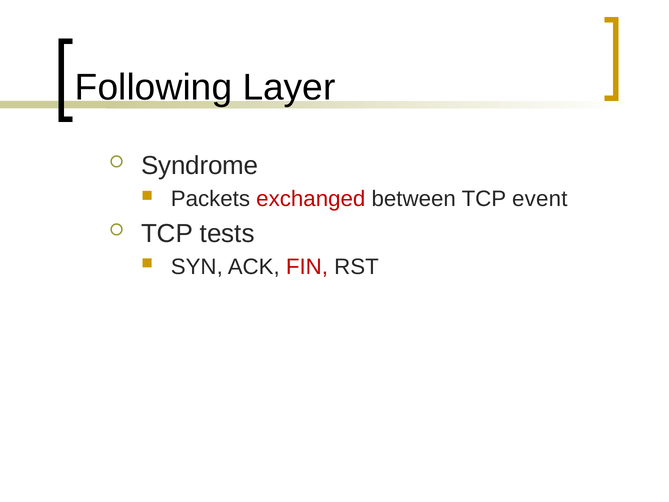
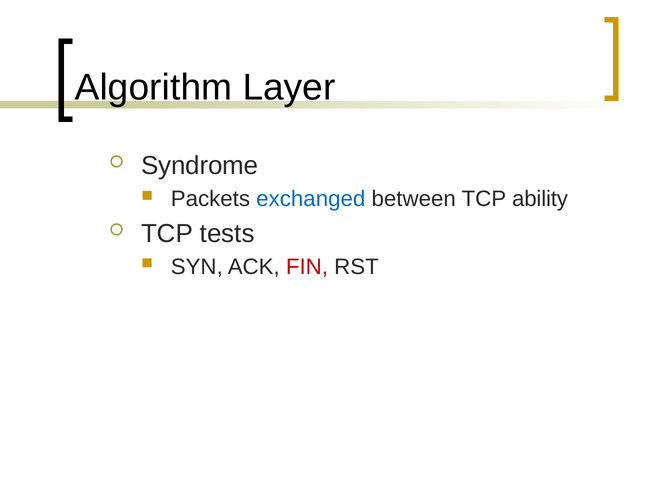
Following: Following -> Algorithm (154, 87)
exchanged colour: red -> blue (311, 199)
event: event -> ability (540, 199)
